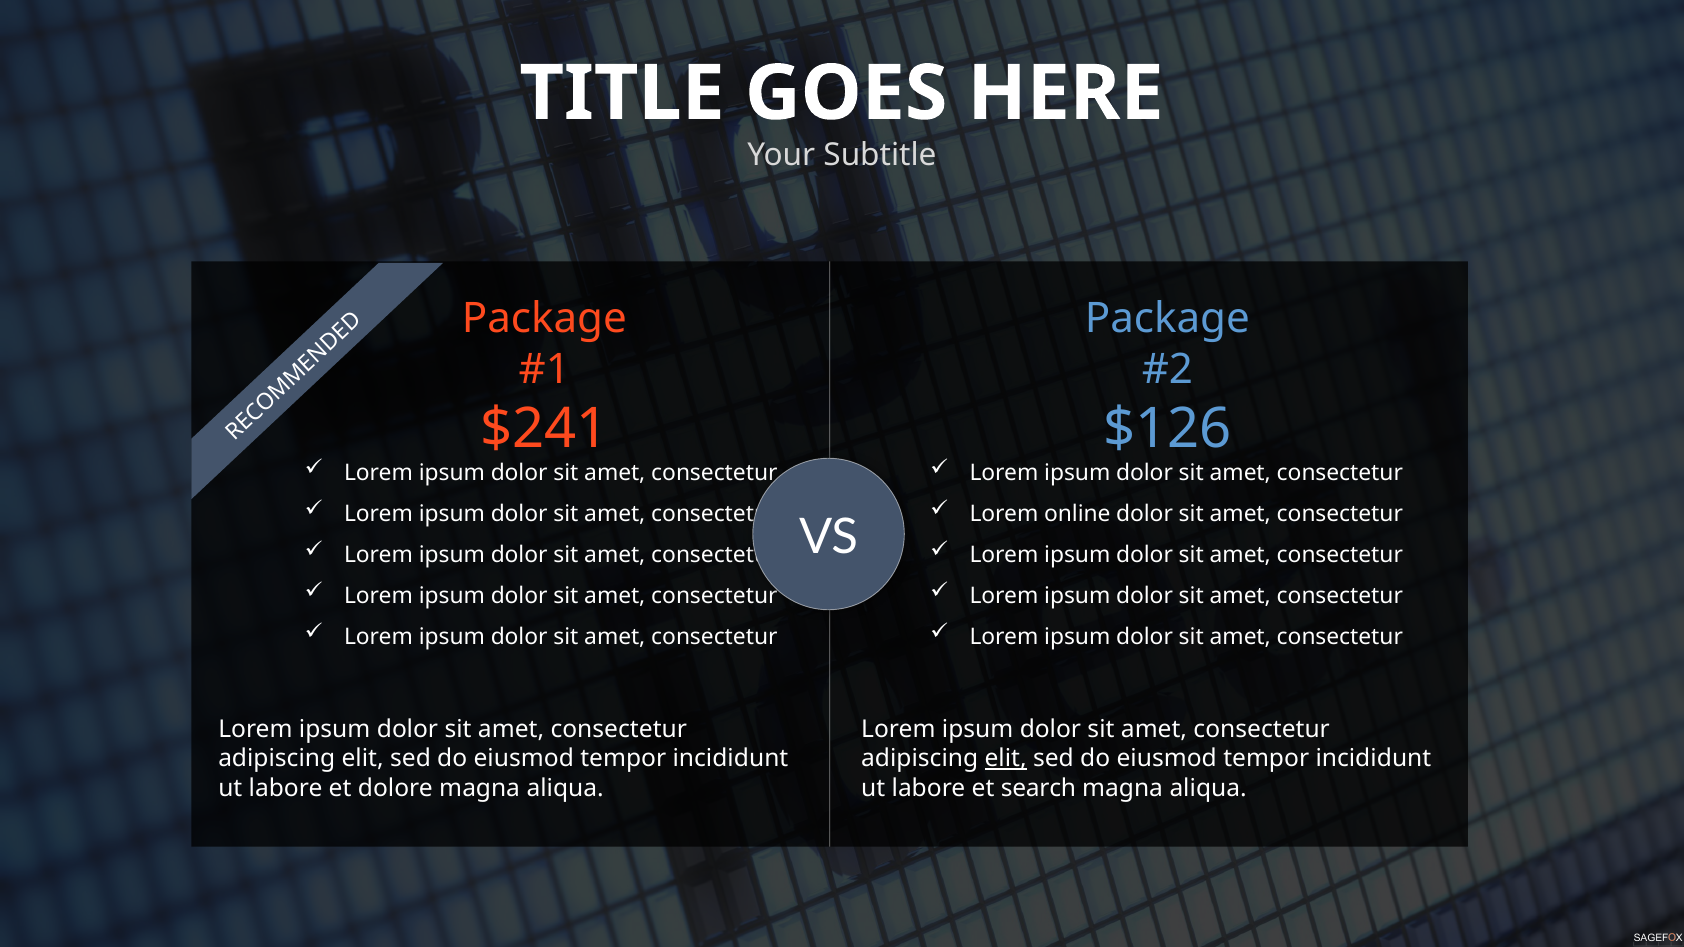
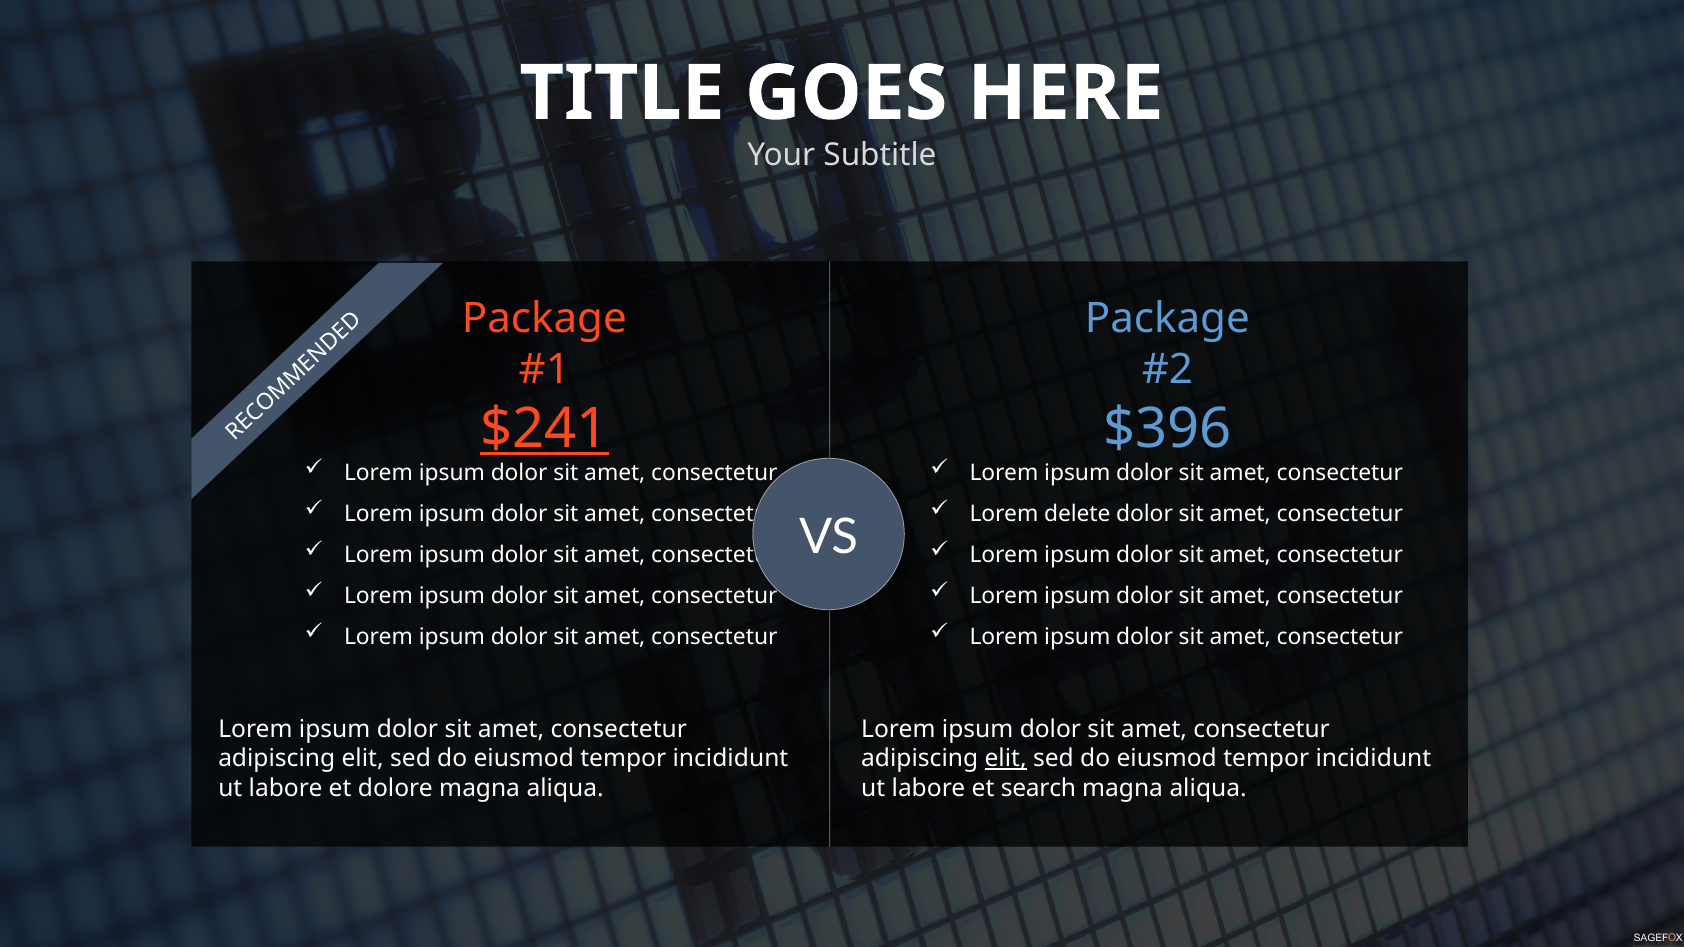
$241 underline: none -> present (544, 429)
$126: $126 -> $396 (1167, 429)
online: online -> delete (1077, 514)
